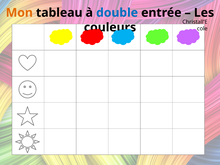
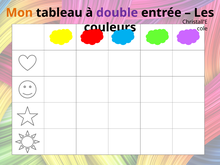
double colour: blue -> purple (117, 13)
